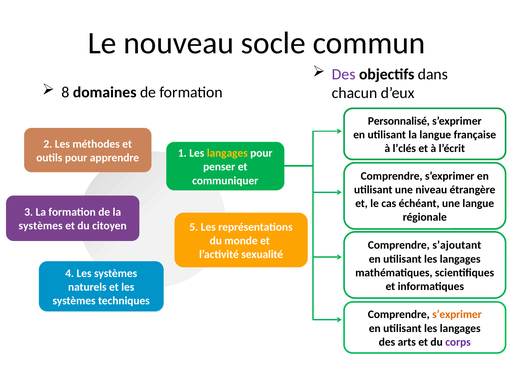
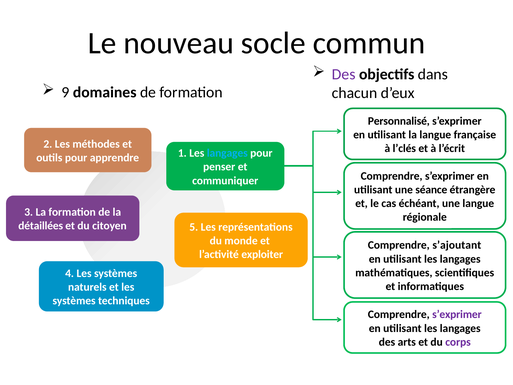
8: 8 -> 9 (65, 92)
langages colour: yellow -> light blue (227, 153)
niveau: niveau -> séance (431, 190)
systèmes: systèmes -> détaillées (41, 226)
sexualité: sexualité -> exploiter (262, 254)
s’exprimer colour: orange -> purple (457, 314)
